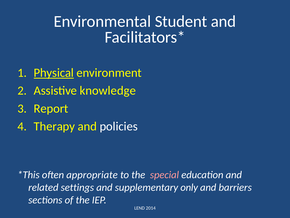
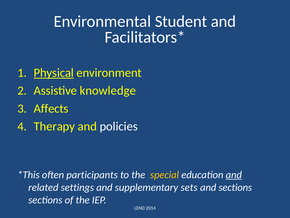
Report: Report -> Affects (51, 108)
appropriate: appropriate -> participants (92, 174)
special colour: pink -> yellow (164, 174)
and underline: none -> present (234, 174)
only: only -> sets (189, 187)
and barriers: barriers -> sections (235, 187)
